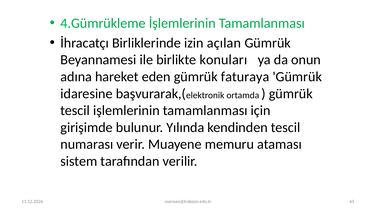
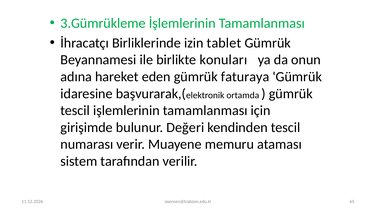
4.Gümrükleme: 4.Gümrükleme -> 3.Gümrükleme (103, 23)
açılan: açılan -> tablet (224, 43)
Yılında: Yılında -> Değeri (185, 128)
